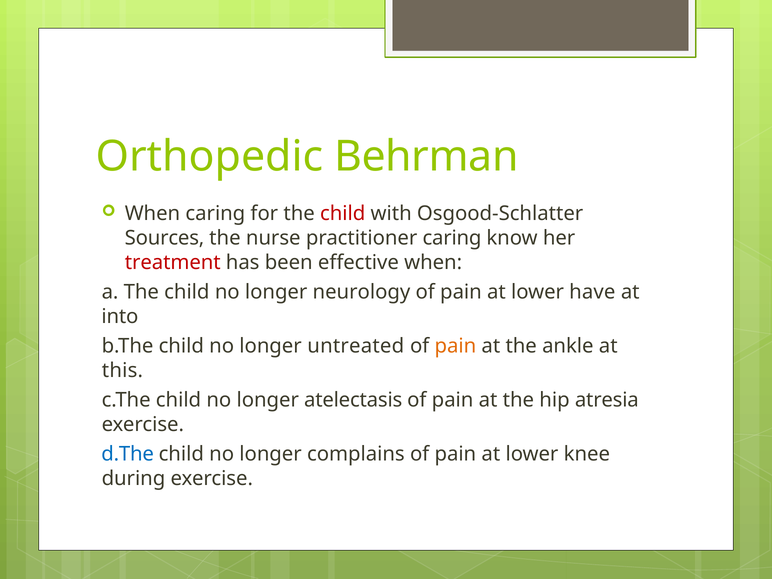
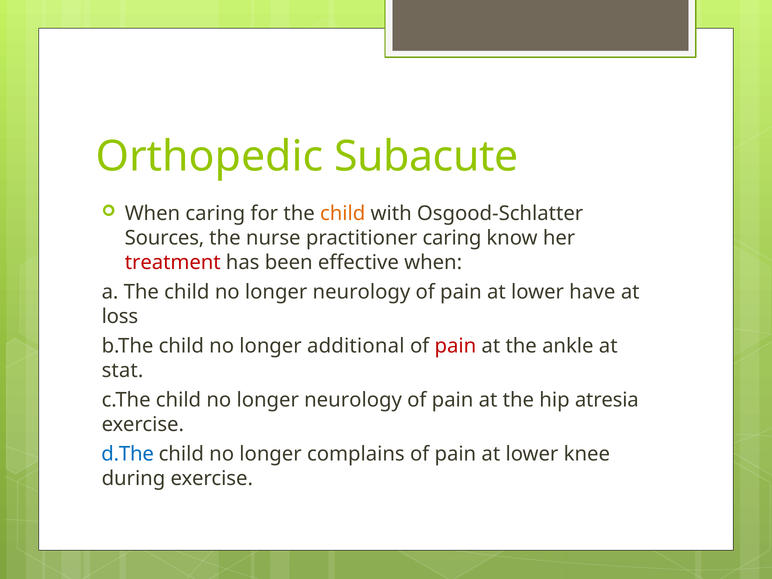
Behrman: Behrman -> Subacute (426, 157)
child colour: red -> orange (343, 214)
into: into -> loss (120, 317)
untreated: untreated -> additional (356, 346)
pain colour: orange -> red (455, 346)
this: this -> stat (123, 371)
atelectasis: atelectasis -> neurology (353, 400)
